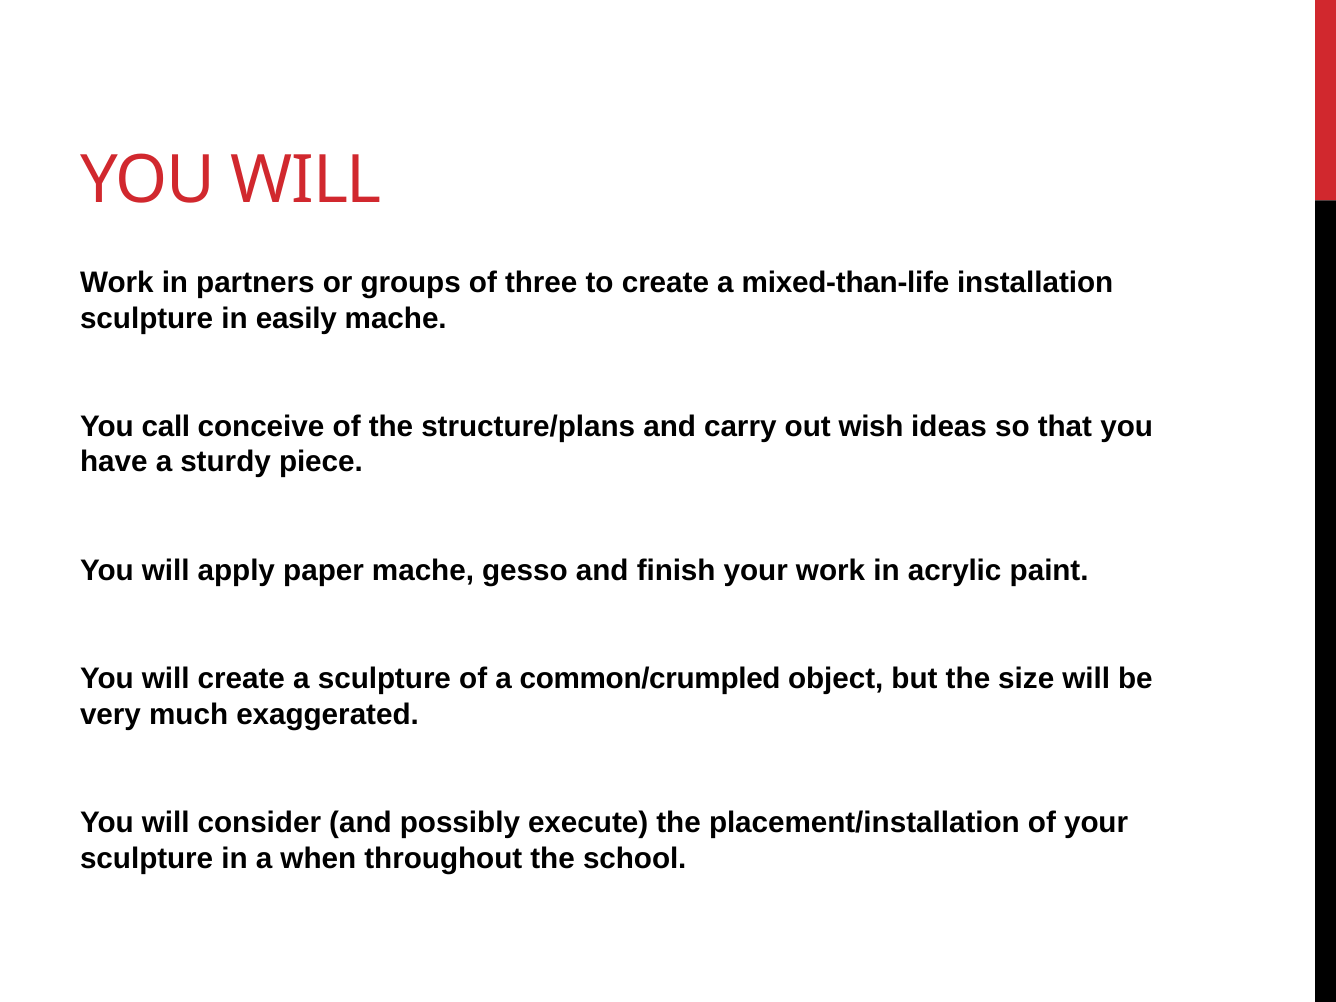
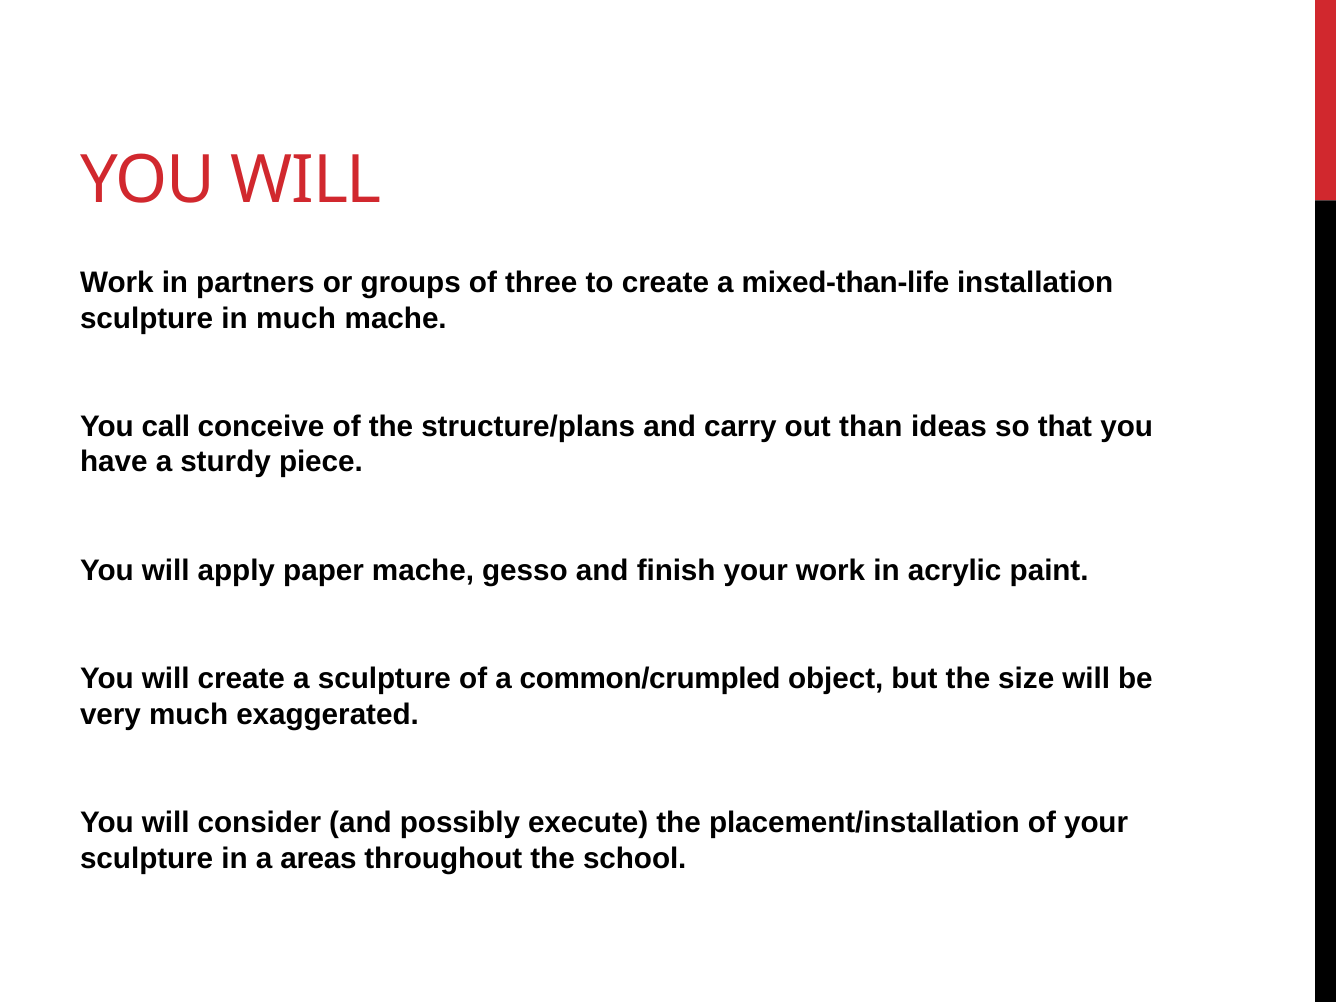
in easily: easily -> much (296, 318)
wish: wish -> than (871, 427)
when: when -> areas (318, 858)
